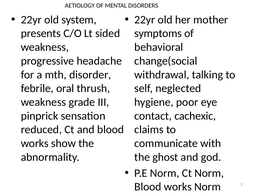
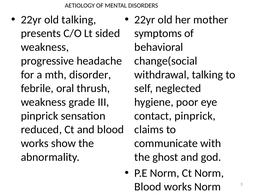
old system: system -> talking (79, 20)
contact cachexic: cachexic -> pinprick (195, 116)
